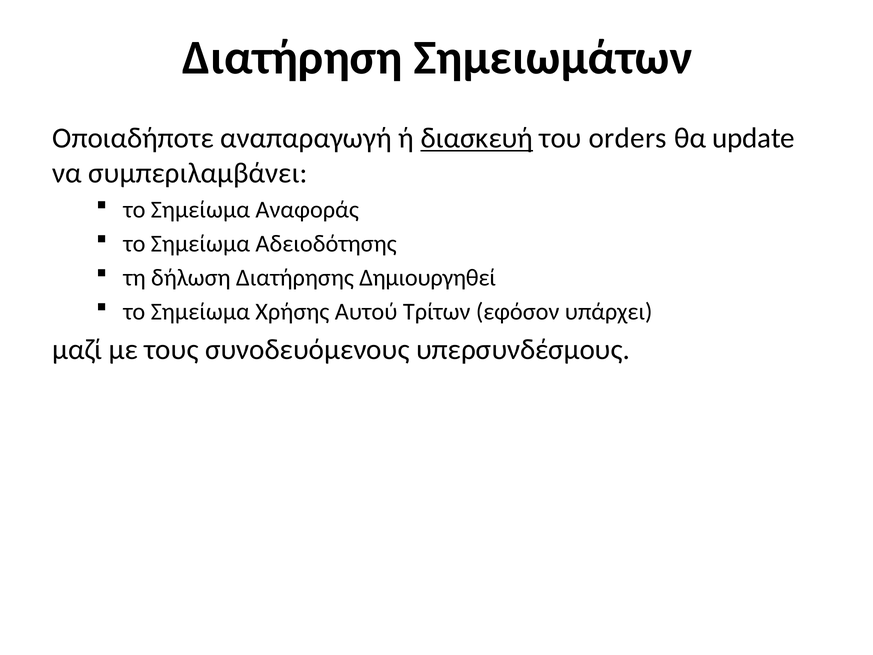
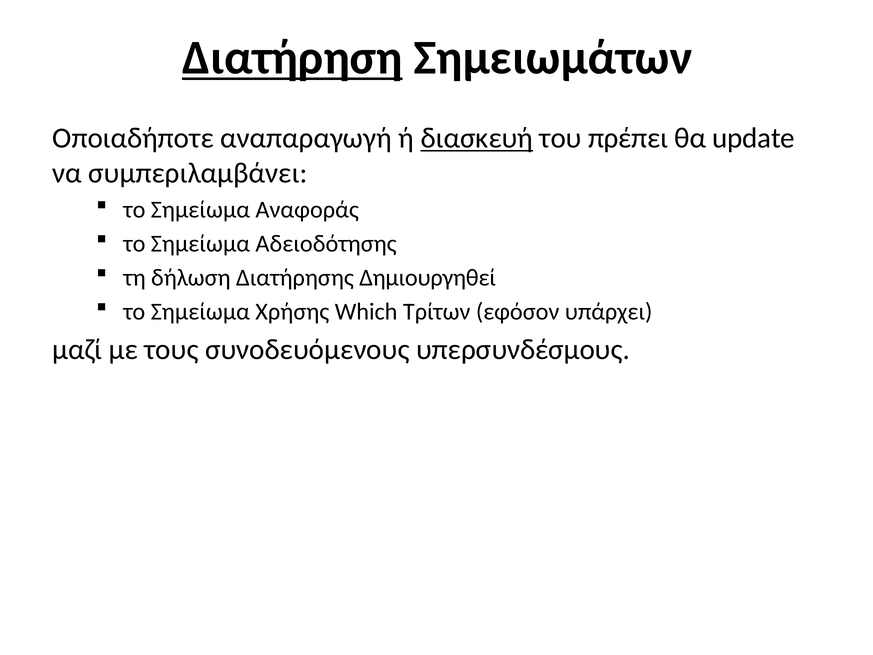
Διατήρηση underline: none -> present (292, 58)
orders: orders -> πρέπει (628, 138)
Αυτού: Αυτού -> Which (366, 312)
